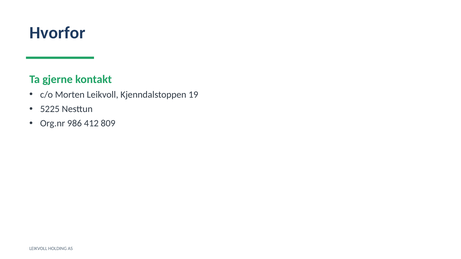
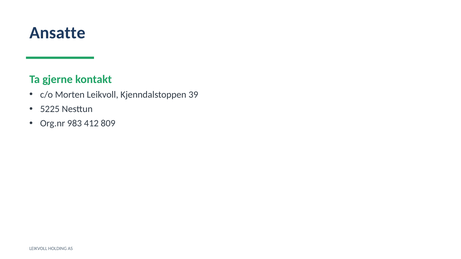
Hvorfor: Hvorfor -> Ansatte (57, 33)
19: 19 -> 39 (193, 95)
986: 986 -> 983 (75, 124)
